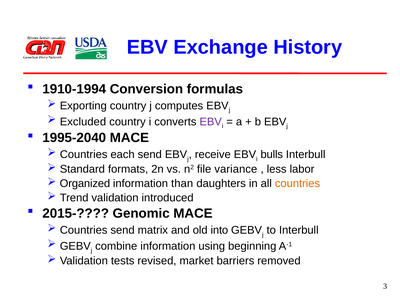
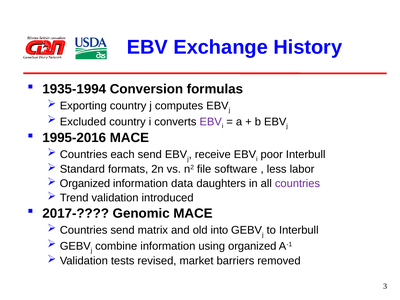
1910-1994: 1910-1994 -> 1935-1994 (74, 89)
1995-2040: 1995-2040 -> 1995-2016 (74, 138)
bulls: bulls -> poor (272, 155)
variance: variance -> software (236, 169)
than: than -> data (182, 183)
countries colour: orange -> purple (297, 183)
2015-: 2015- -> 2017- (76, 214)
using beginning: beginning -> organized (252, 246)
